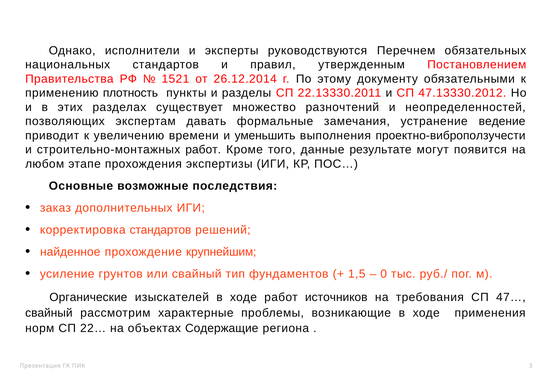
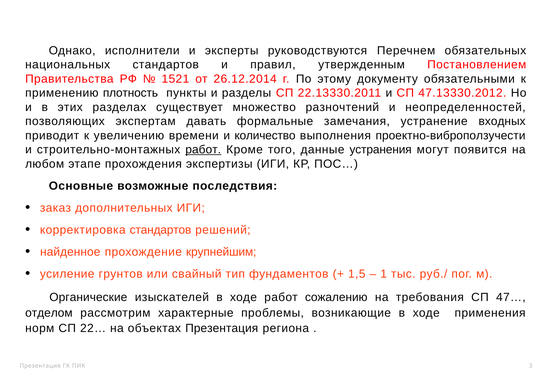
ведение: ведение -> входных (502, 121)
уменьшить: уменьшить -> количество (265, 136)
работ underline: none -> present (203, 150)
результате: результате -> устранения (381, 150)
0: 0 -> 1 (384, 274)
источников: источников -> сожалению (336, 298)
свайный: свайный -> отделом (49, 313)
объектах Содержащие: Содержащие -> Презентация (222, 329)
